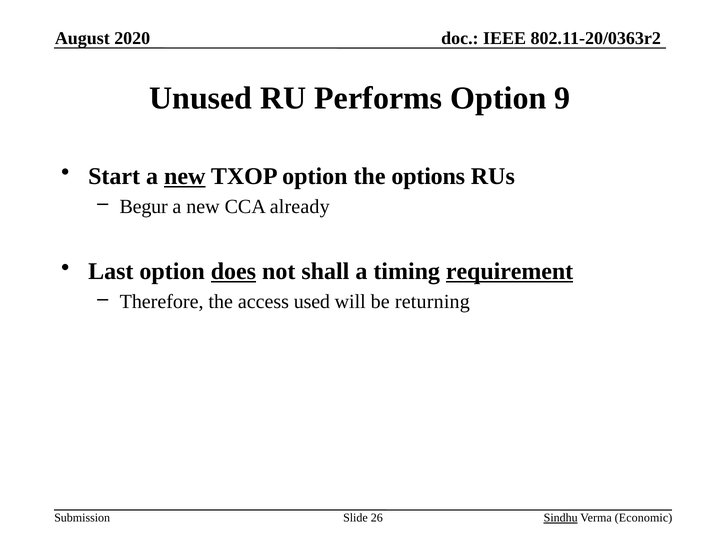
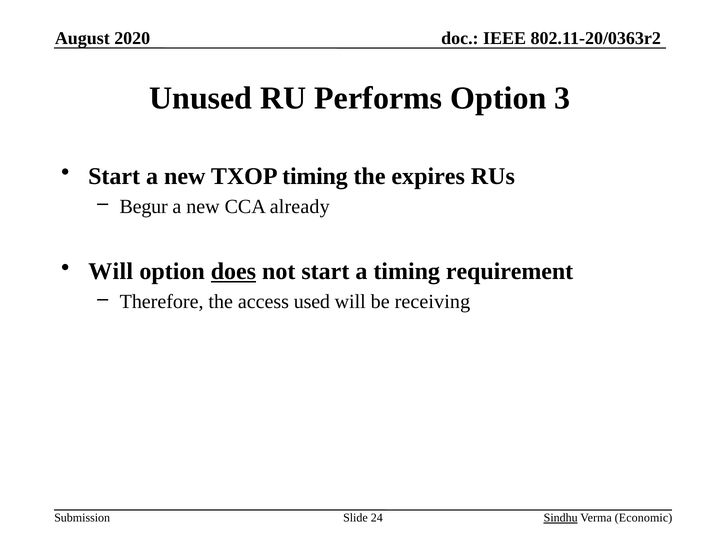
9: 9 -> 3 (562, 98)
new underline: present -> none (185, 176)
TXOP option: option -> timing (315, 176)
options: options -> expires (428, 176)
Last: Last -> Will (111, 272)
not shall: shall -> start (325, 272)
requirement underline: present -> none (510, 272)
returning: returning -> receiving (432, 302)
26: 26 -> 24 (377, 518)
